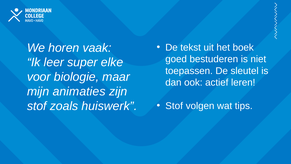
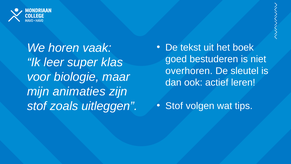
elke: elke -> klas (112, 62)
toepassen: toepassen -> overhoren (189, 71)
huiswerk: huiswerk -> uitleggen (109, 106)
